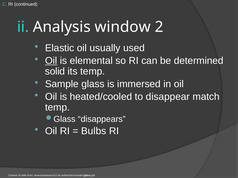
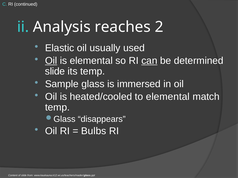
window: window -> reaches (123, 27)
can underline: none -> present (149, 61)
solid: solid -> slide (55, 72)
to disappear: disappear -> elemental (168, 97)
